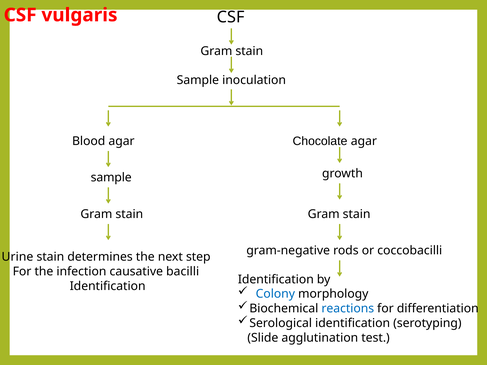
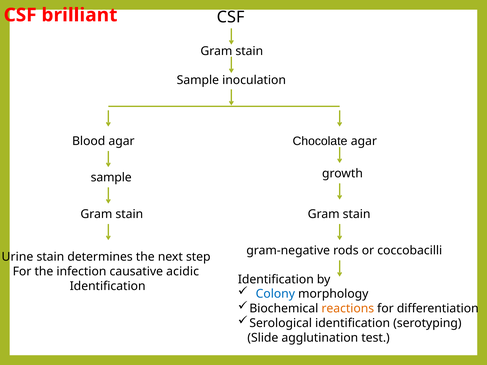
vulgaris: vulgaris -> brilliant (79, 15)
bacilli: bacilli -> acidic (183, 272)
reactions colour: blue -> orange (348, 309)
